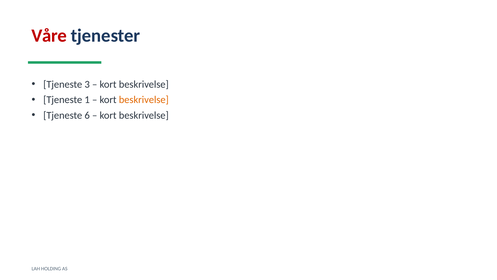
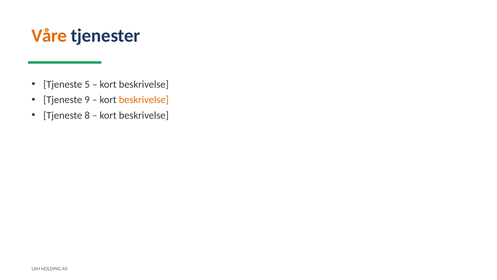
Våre colour: red -> orange (49, 35)
3: 3 -> 5 (87, 84)
1: 1 -> 9 (87, 100)
6: 6 -> 8 (87, 115)
